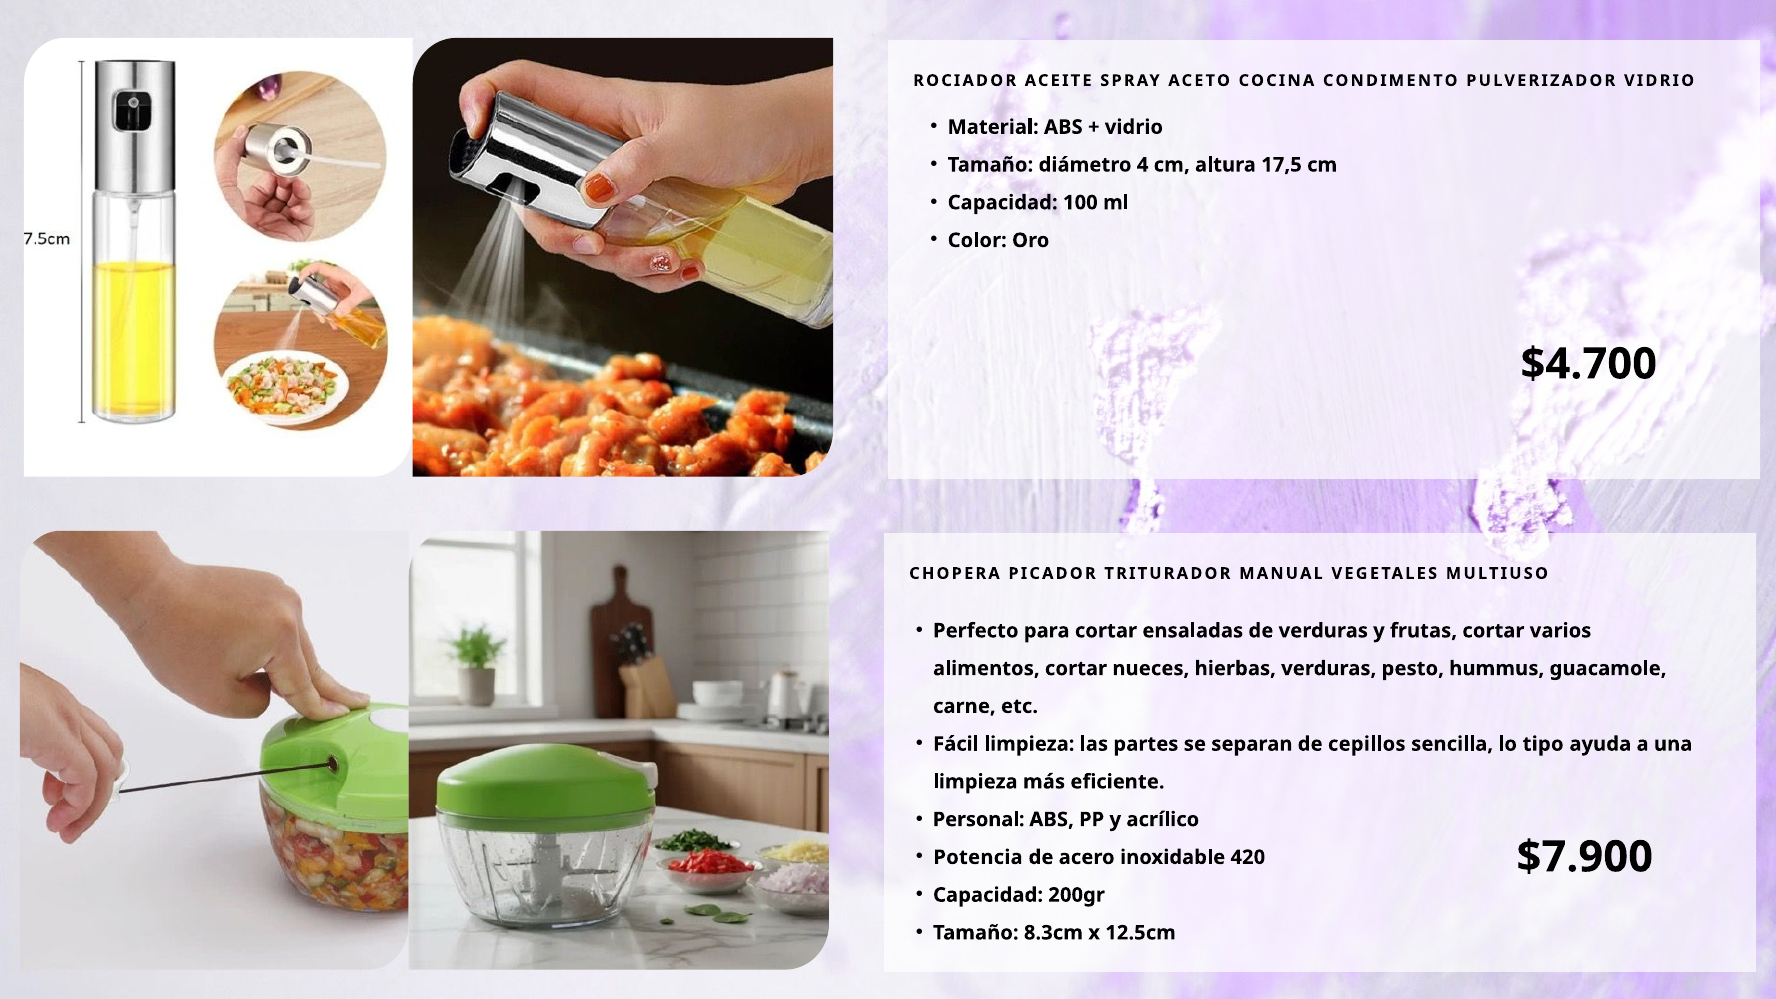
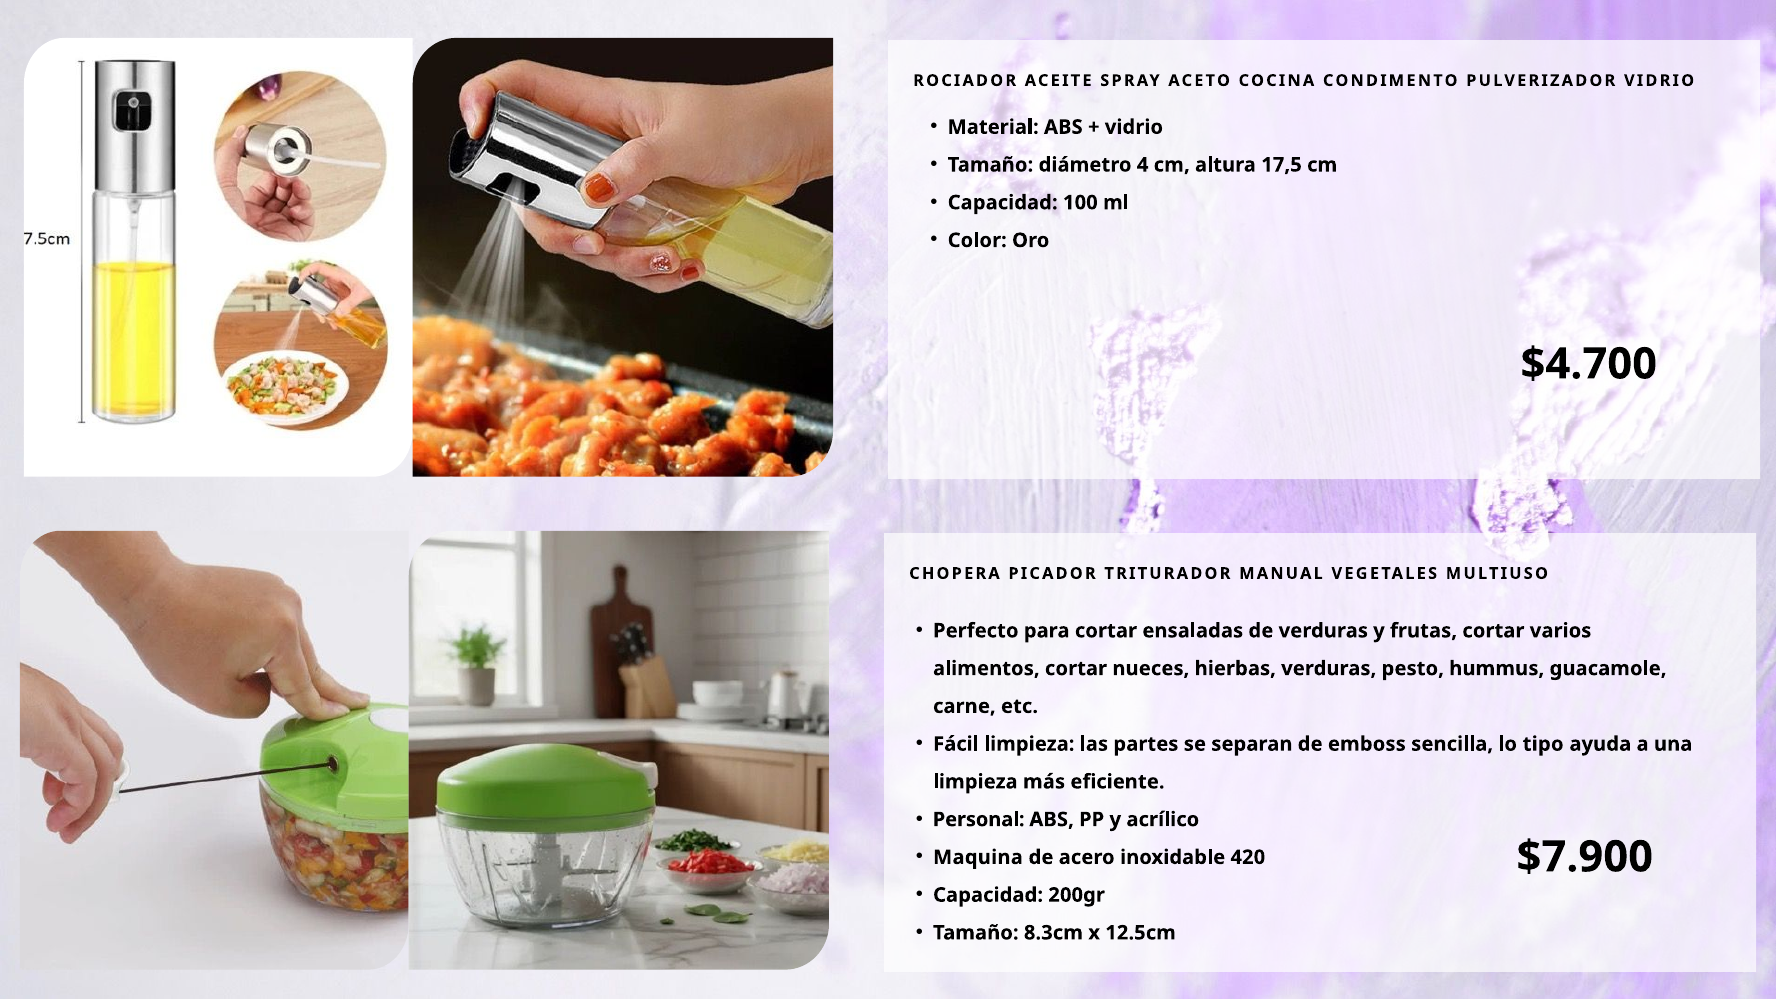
cepillos: cepillos -> emboss (1367, 744)
Potencia: Potencia -> Maquina (978, 857)
